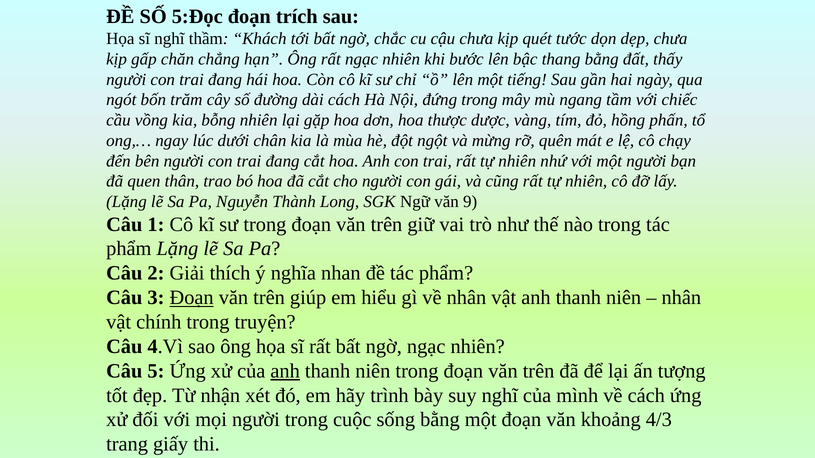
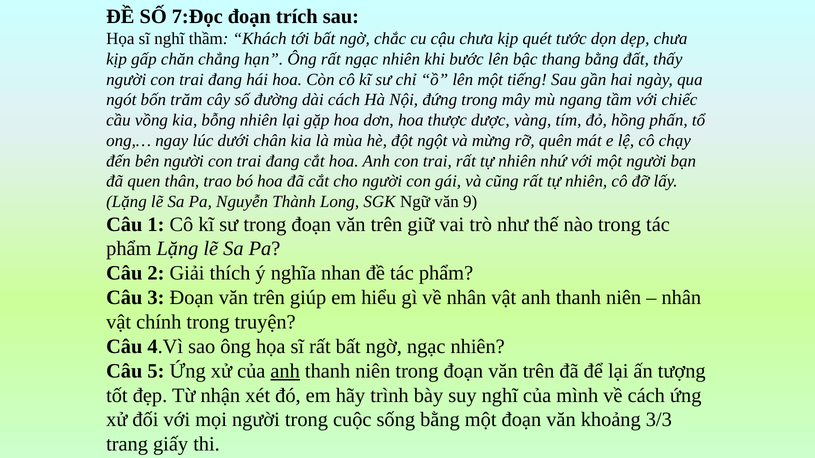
5:Đọc: 5:Đọc -> 7:Đọc (197, 17)
Đoạn underline: present -> none (192, 298)
4/3: 4/3 -> 3/3 (659, 420)
